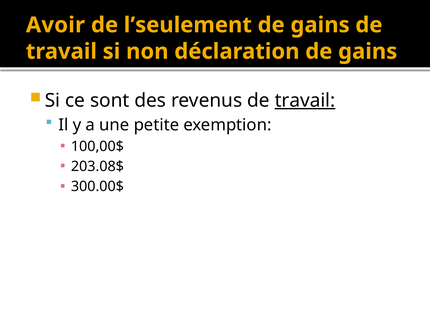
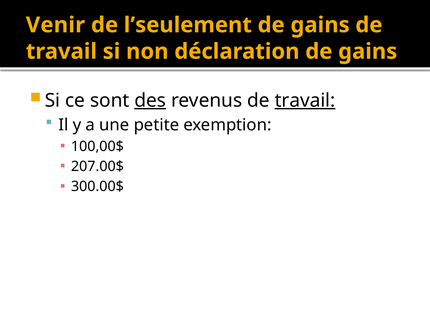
Avoir: Avoir -> Venir (55, 25)
des underline: none -> present (150, 101)
203.08$: 203.08$ -> 207.00$ (97, 167)
